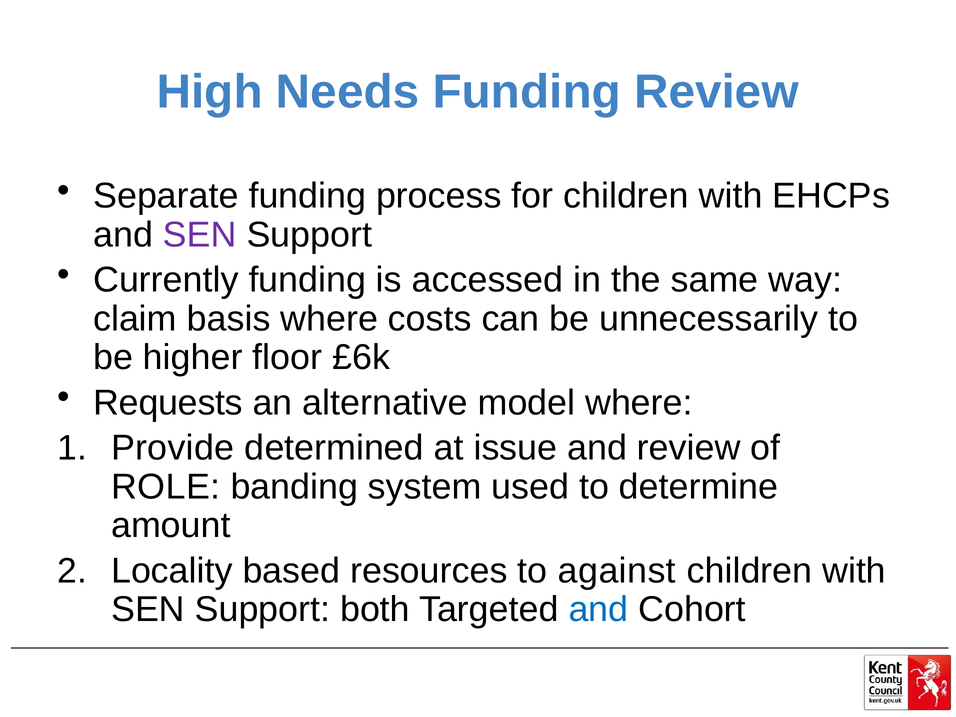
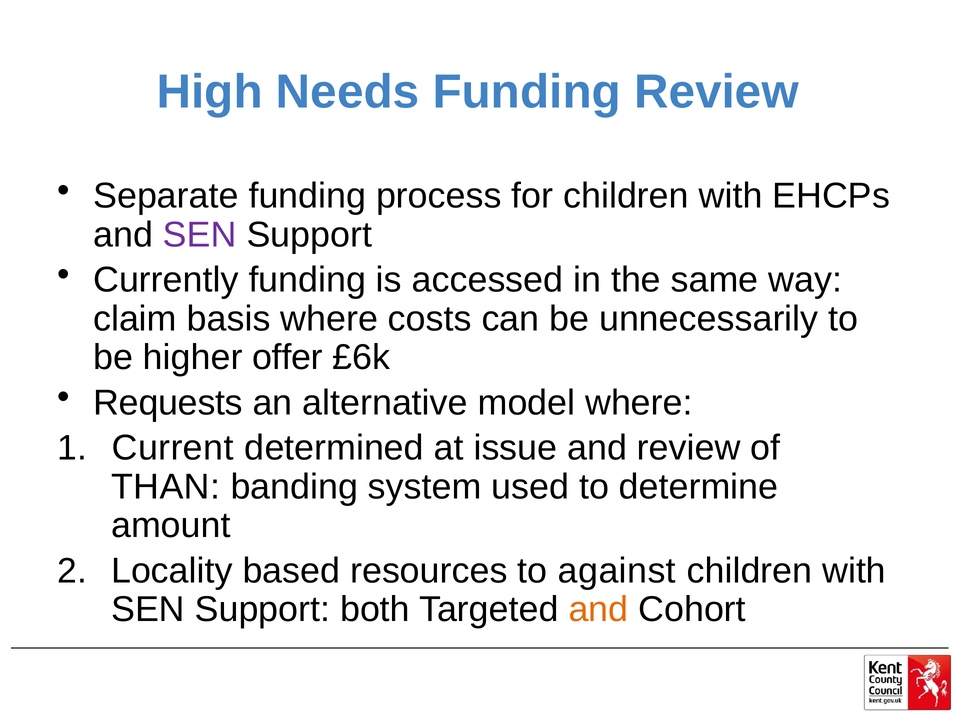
floor: floor -> offer (288, 358)
Provide: Provide -> Current (173, 448)
ROLE: ROLE -> THAN (166, 487)
and colour: blue -> orange (598, 610)
